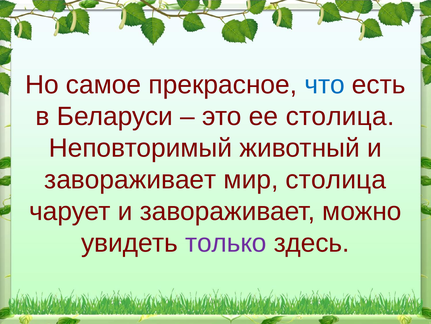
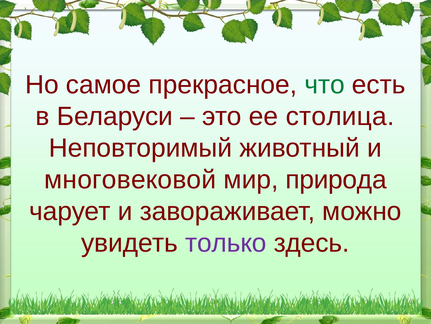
что colour: blue -> green (325, 84)
завораживает: завораживает -> многовековой (130, 179)
мир столица: столица -> природа (336, 179)
